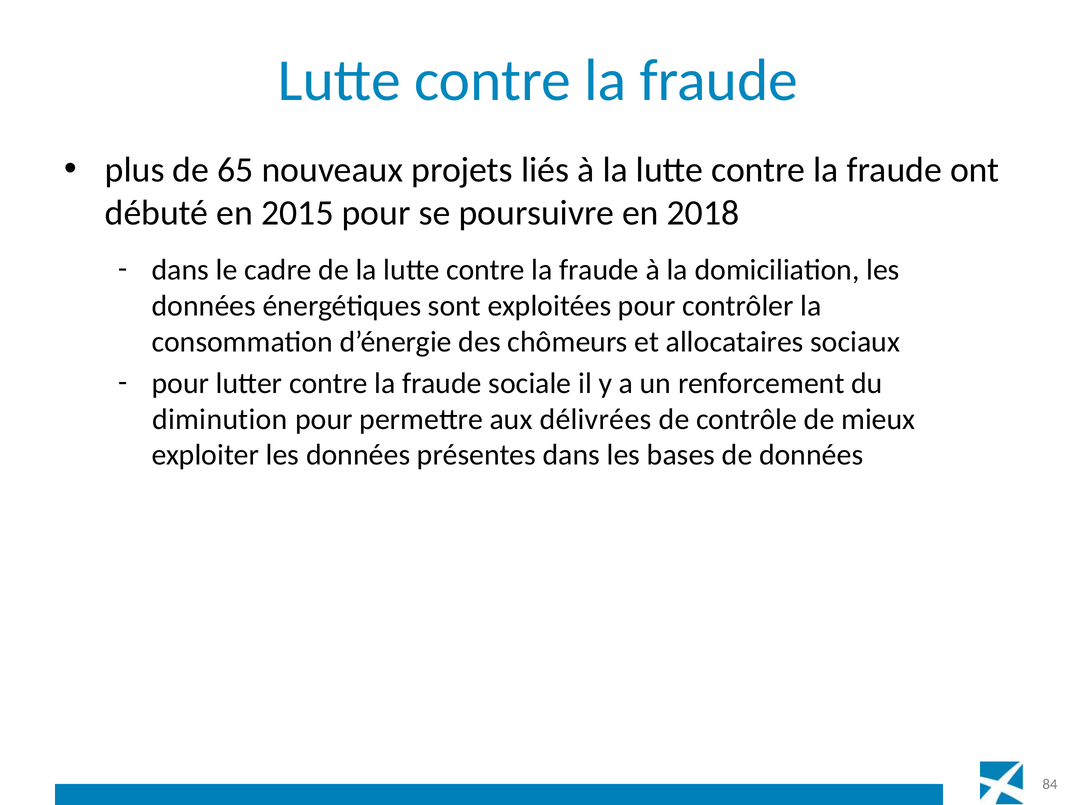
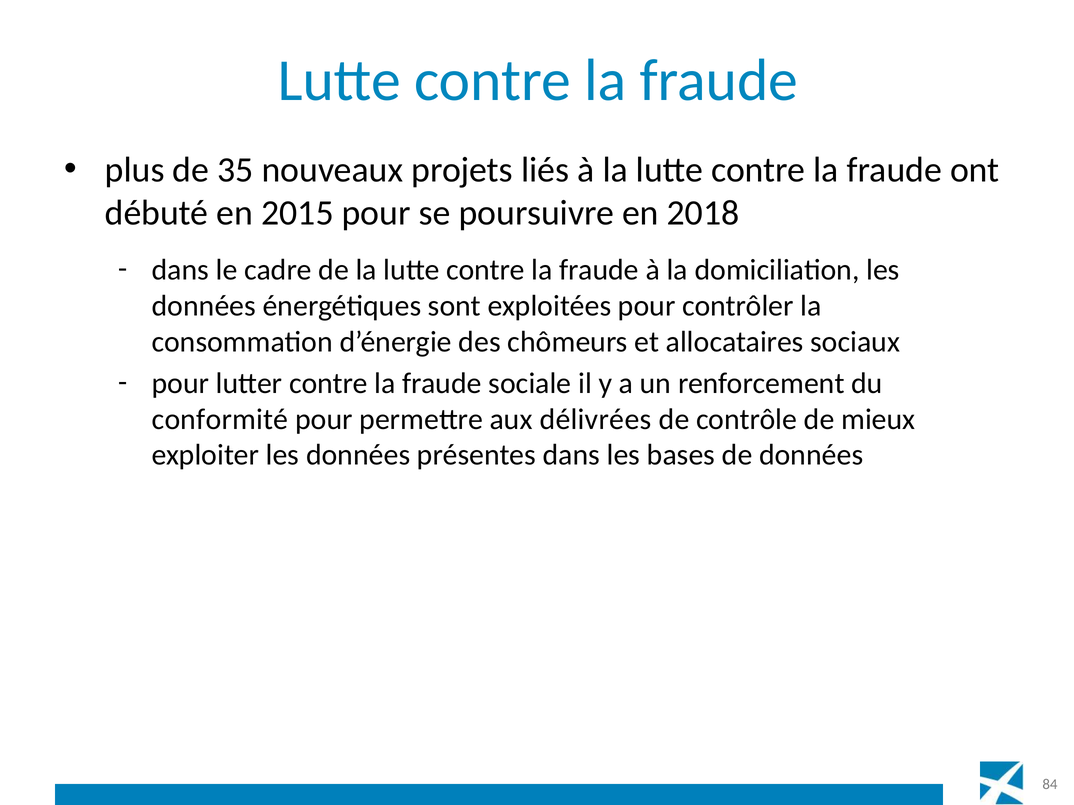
65: 65 -> 35 (235, 170)
diminution: diminution -> conformité (220, 420)
